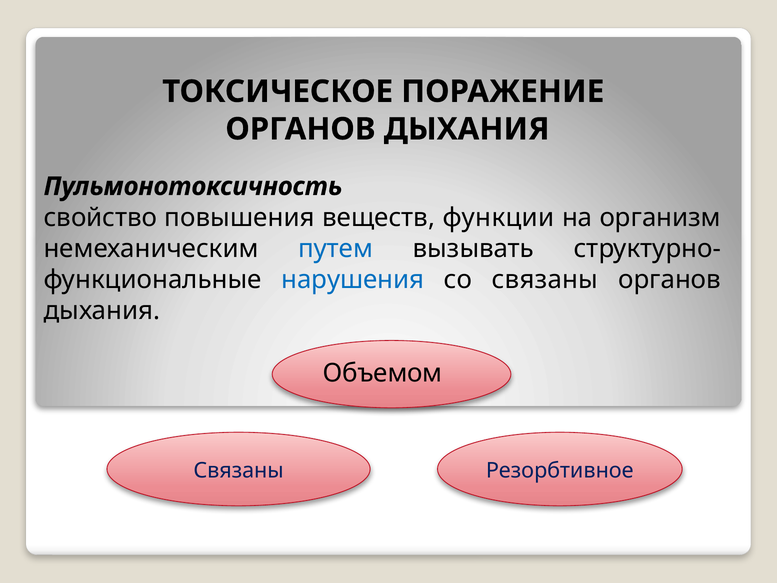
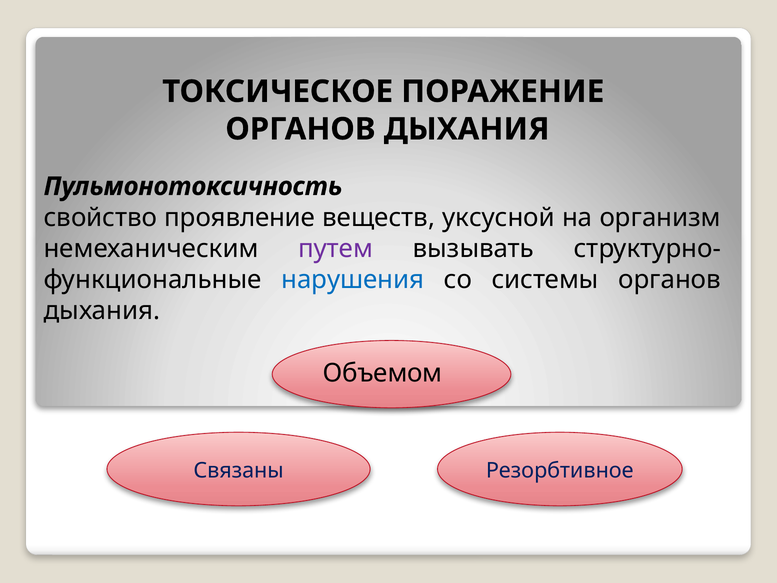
повышения: повышения -> проявление (240, 217)
функции: функции -> уксусной (499, 217)
путем colour: blue -> purple (336, 249)
со связаны: связаны -> системы (545, 280)
